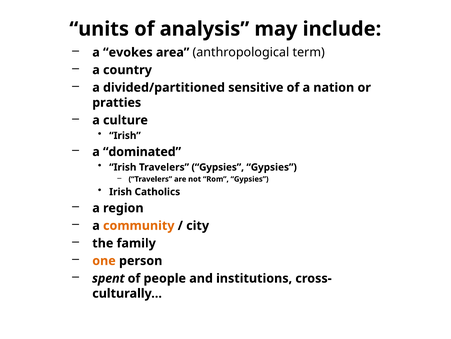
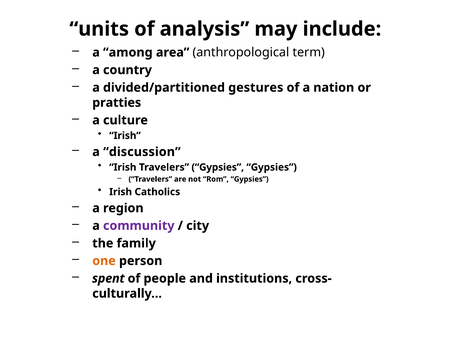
evokes: evokes -> among (128, 52)
sensitive: sensitive -> gestures (256, 87)
dominated: dominated -> discussion (142, 152)
community colour: orange -> purple (139, 225)
